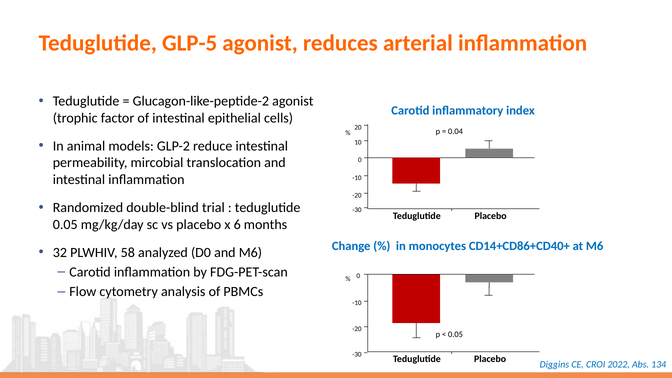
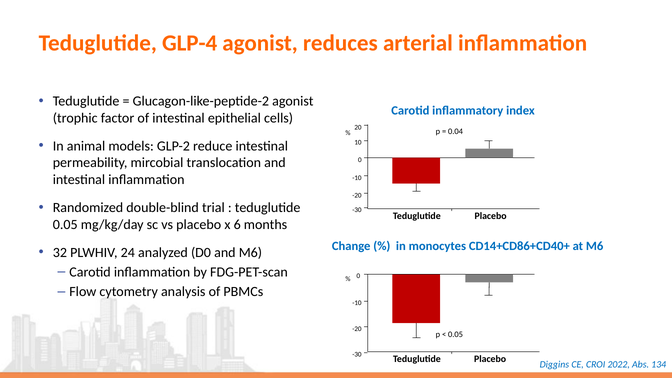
GLP-5: GLP-5 -> GLP-4 (190, 43)
58: 58 -> 24 (128, 253)
